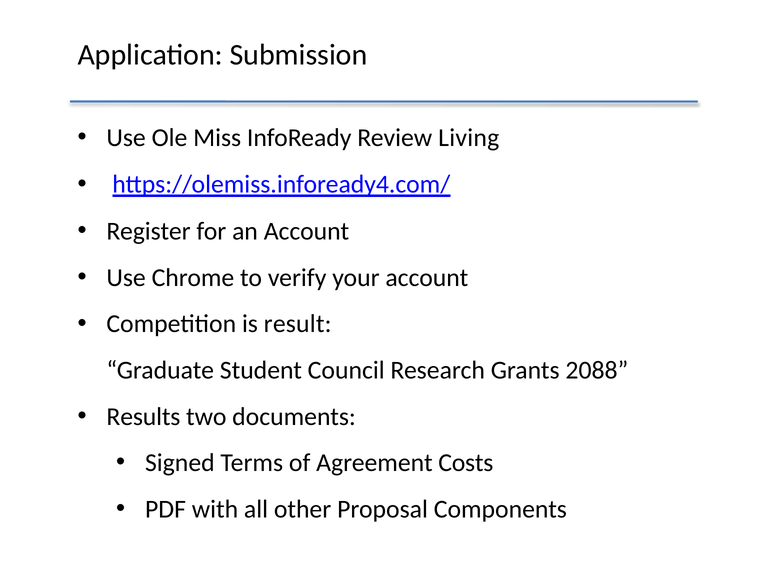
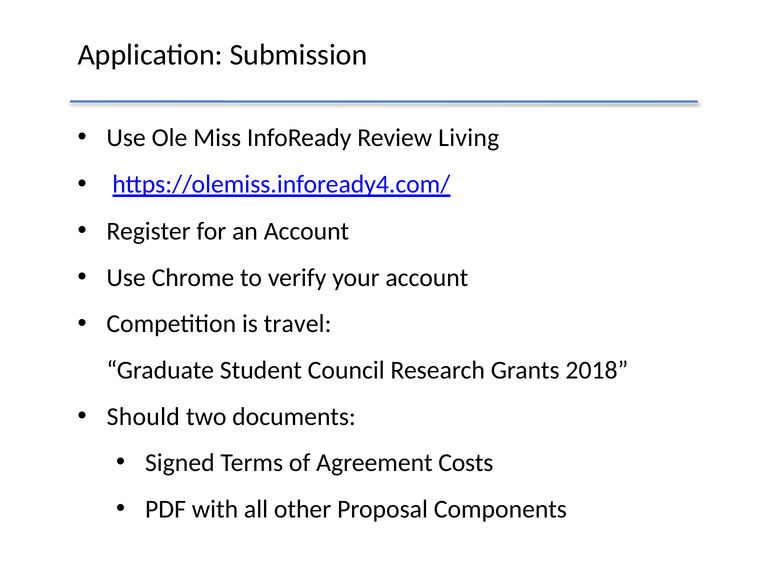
result: result -> travel (298, 324)
2088: 2088 -> 2018 (597, 370)
Results: Results -> Should (143, 417)
